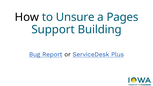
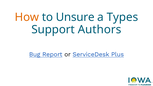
How colour: black -> orange (27, 17)
Pages: Pages -> Types (122, 17)
Building: Building -> Authors (100, 30)
